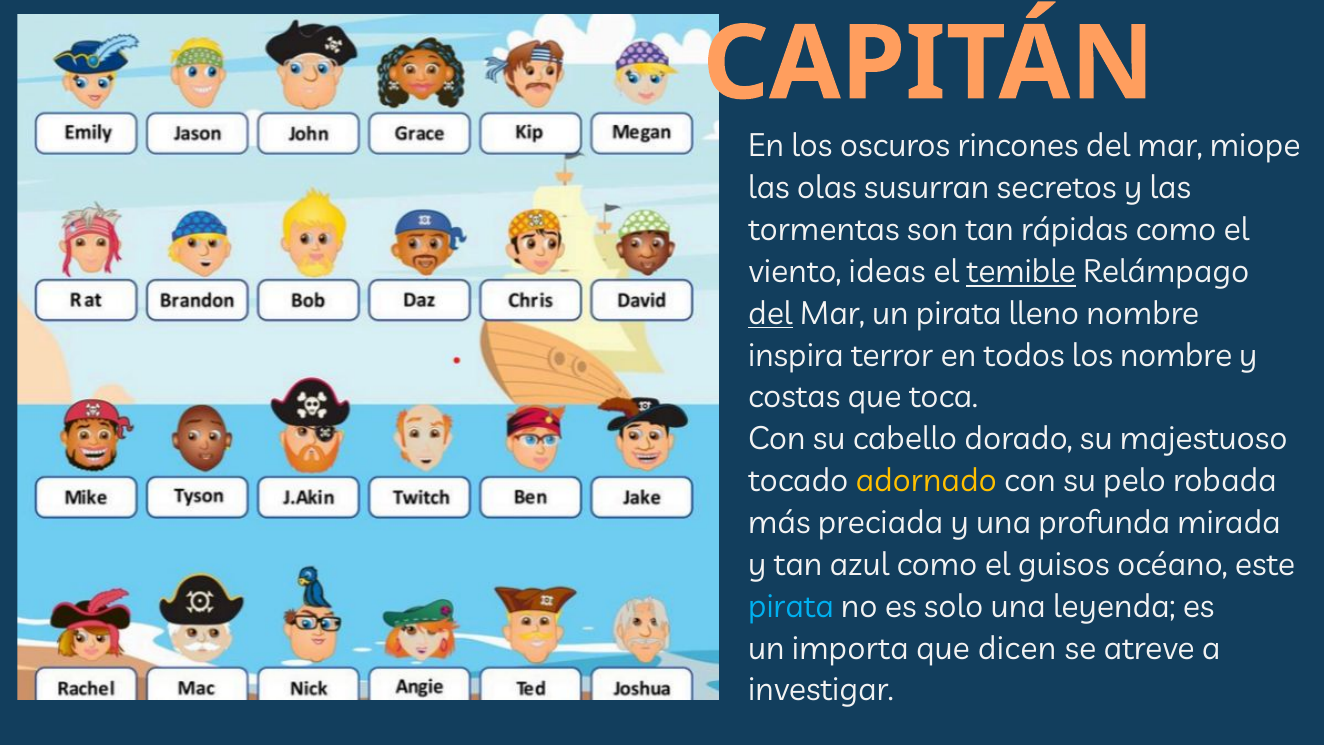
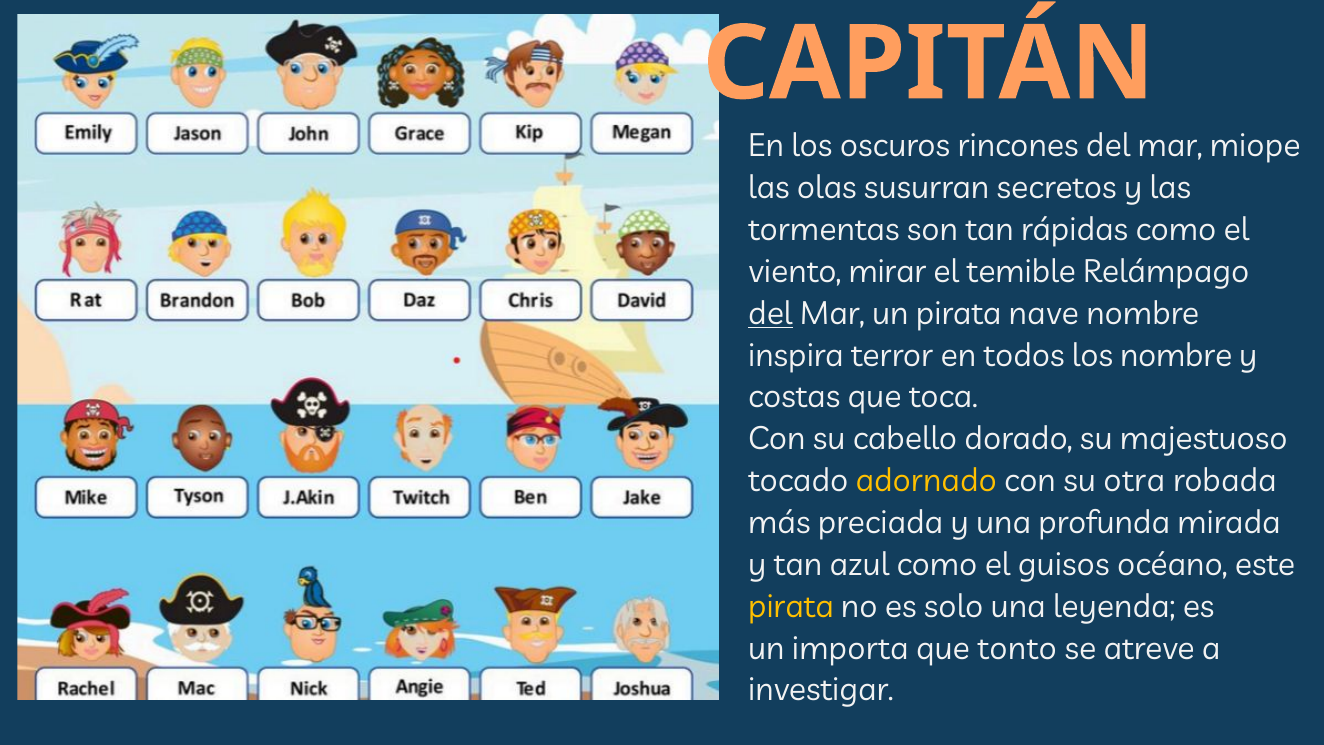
ideas: ideas -> mirar (888, 272)
temible underline: present -> none (1021, 272)
lleno: lleno -> nave (1044, 314)
pelo: pelo -> otra (1134, 481)
pirata colour: light blue -> yellow (791, 606)
dicen: dicen -> tonto (1017, 648)
